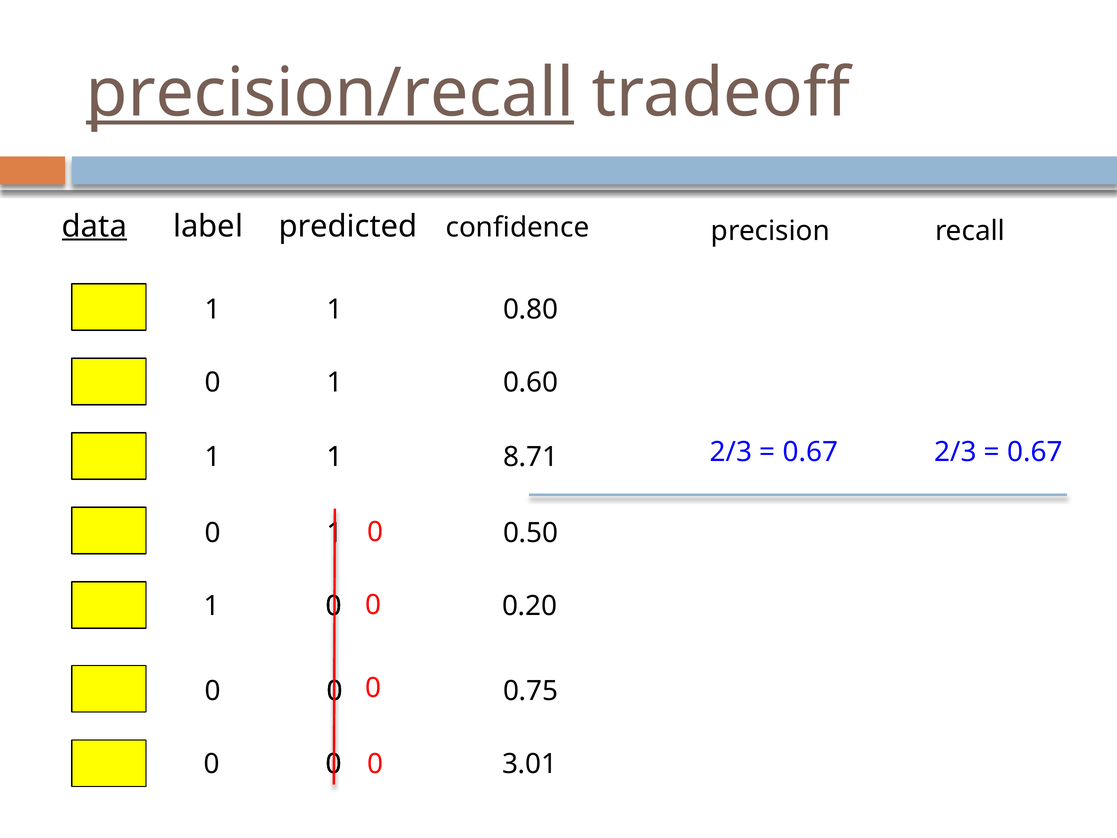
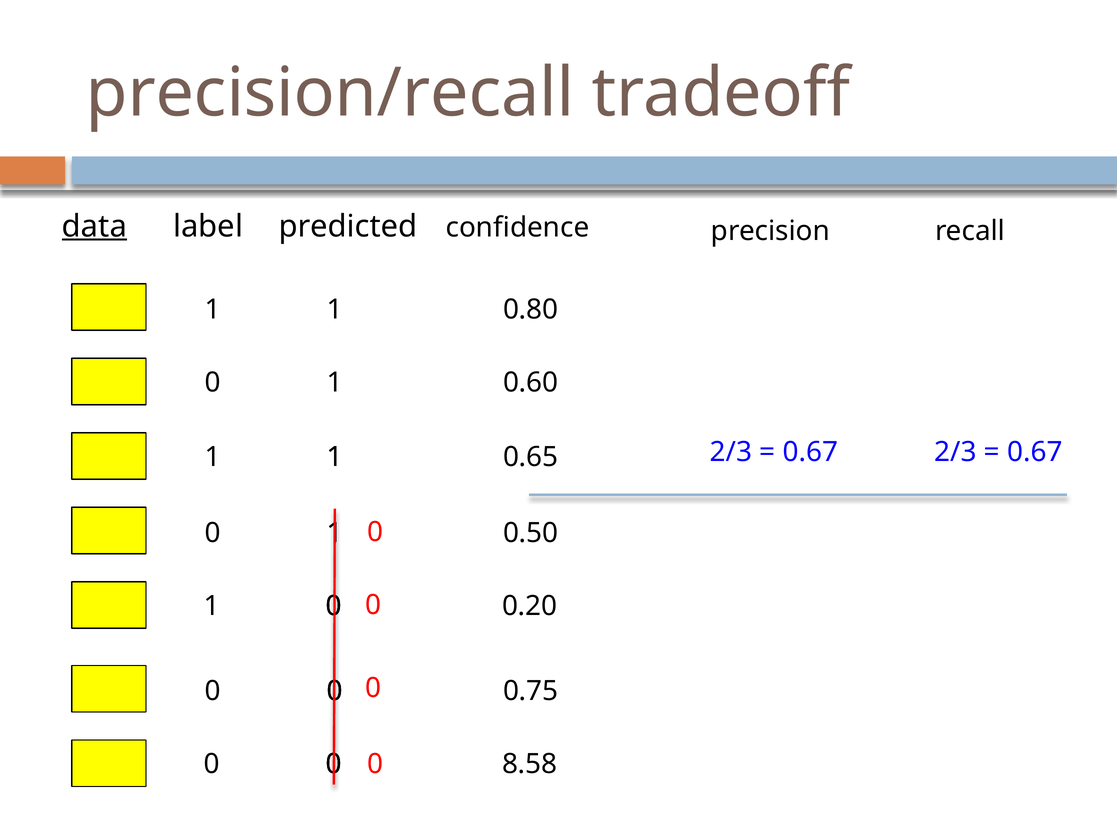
precision/recall underline: present -> none (330, 93)
8.71: 8.71 -> 0.65 (531, 457)
3.01: 3.01 -> 8.58 (530, 764)
